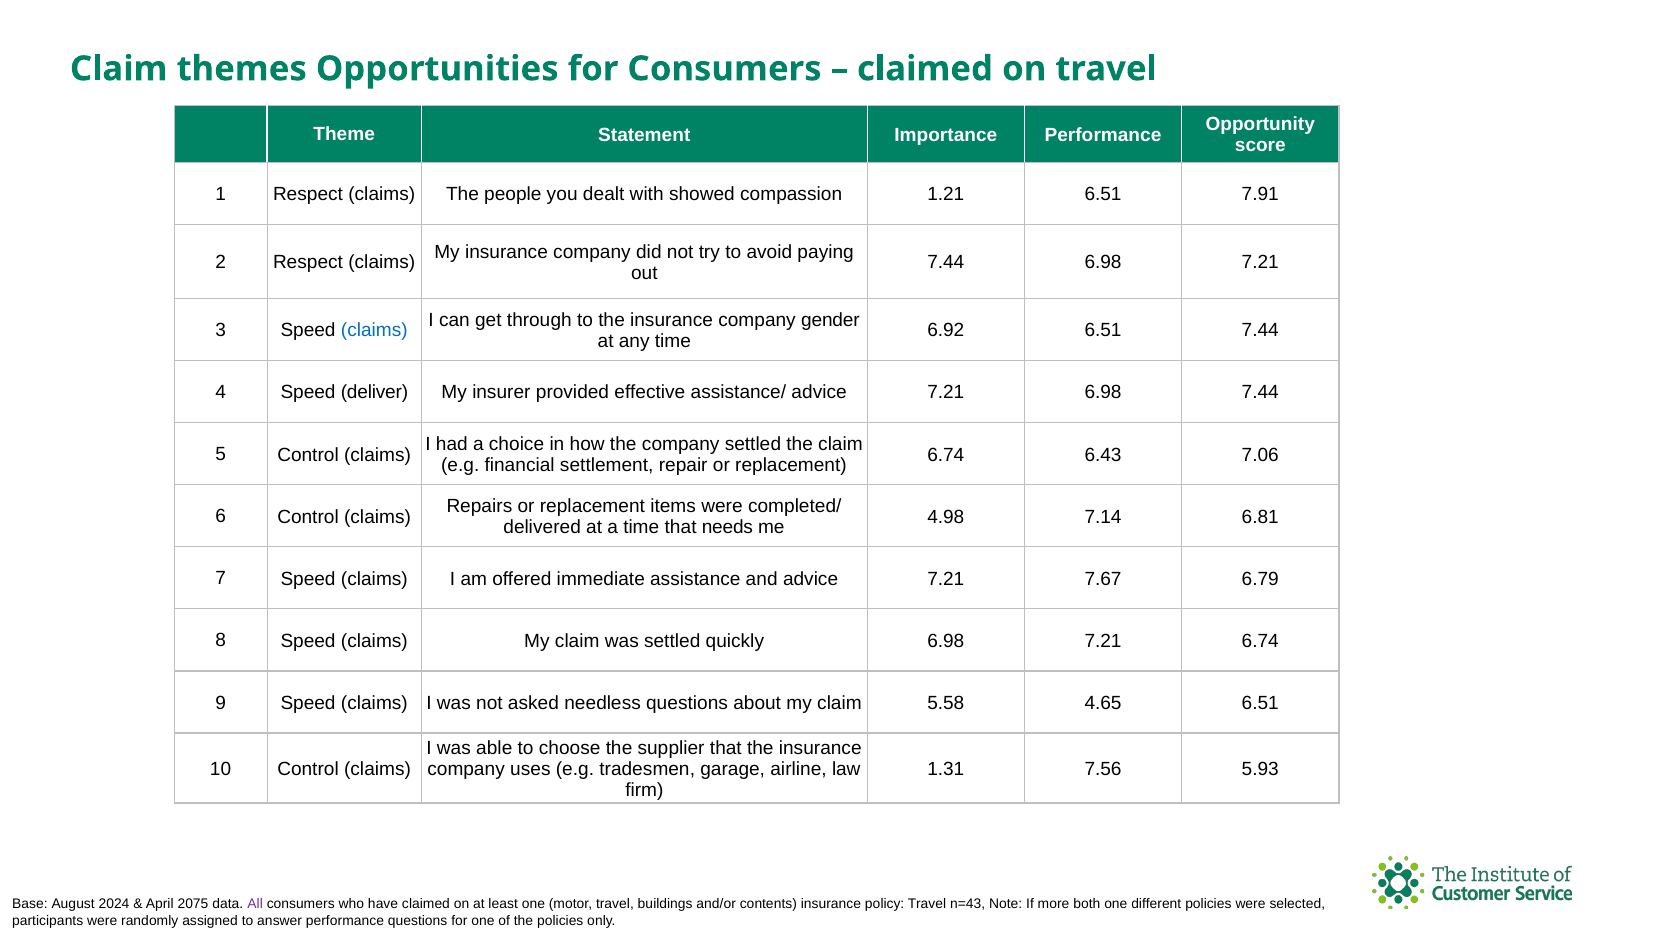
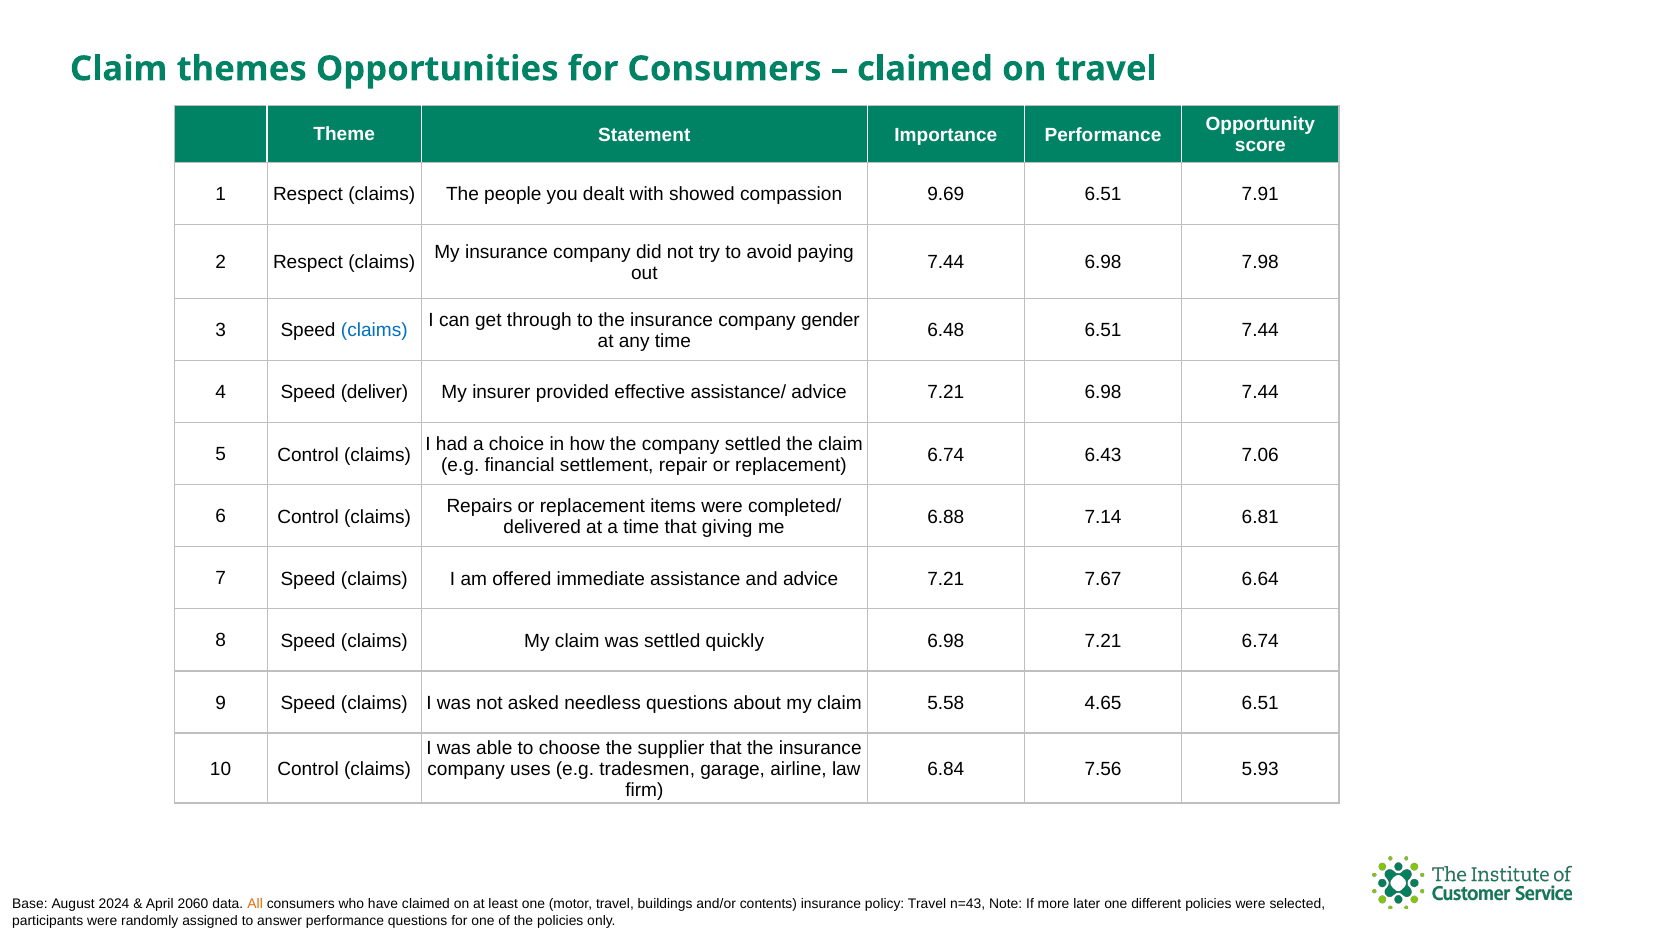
1.21: 1.21 -> 9.69 (946, 195)
7.44 6.98 7.21: 7.21 -> 7.98 (1260, 263)
6.92: 6.92 -> 6.48 (946, 331)
4.98: 4.98 -> 6.88 (946, 517)
needs: needs -> giving (727, 527)
6.79: 6.79 -> 6.64 (1260, 579)
1.31: 1.31 -> 6.84 (946, 769)
2075: 2075 -> 2060 (193, 904)
All colour: purple -> orange (255, 904)
both: both -> later (1087, 904)
